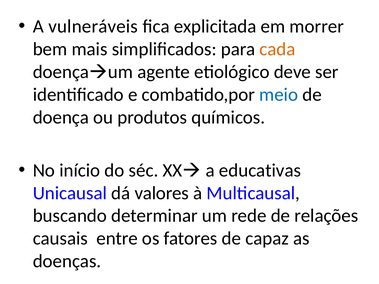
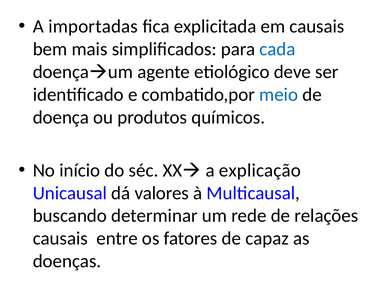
vulneráveis: vulneráveis -> importadas (93, 26)
em morrer: morrer -> causais (317, 26)
cada colour: orange -> blue (277, 49)
educativas: educativas -> explicação (260, 170)
